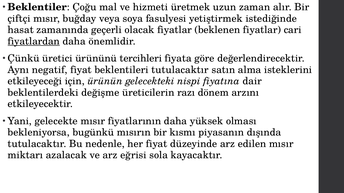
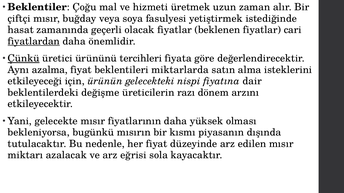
Çünkü underline: none -> present (24, 59)
negatif: negatif -> azalma (50, 70)
beklentileri tutulacaktır: tutulacaktır -> miktarlarda (180, 70)
